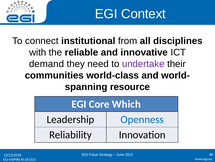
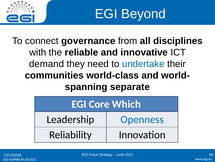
Context: Context -> Beyond (143, 14)
institutional: institutional -> governance (88, 41)
undertake colour: purple -> blue (143, 64)
resource: resource -> separate (130, 87)
